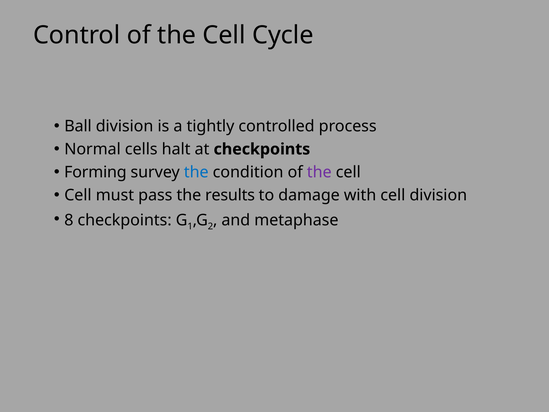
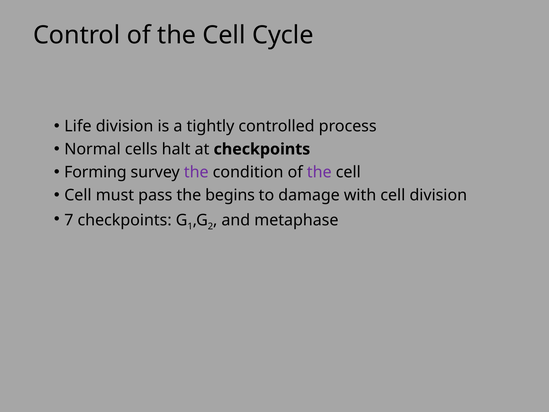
Ball: Ball -> Life (78, 126)
the colour: blue -> purple (196, 172)
results: results -> begins (230, 195)
8: 8 -> 7 (69, 220)
